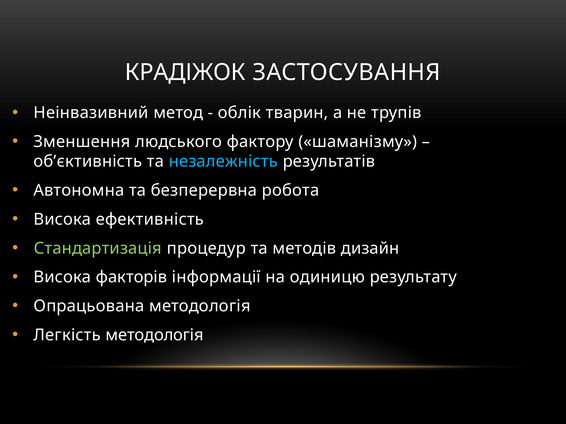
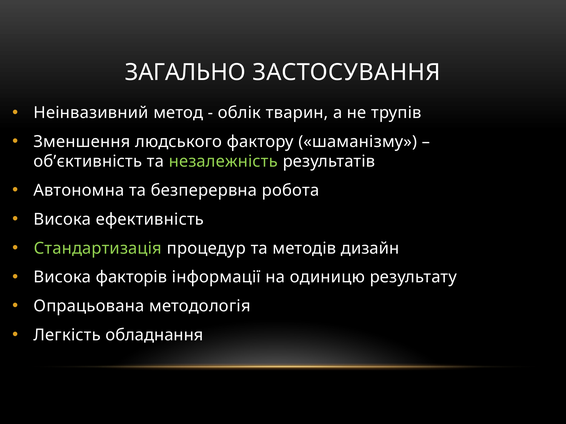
КРАДІЖОК: КРАДІЖОК -> ЗАГАЛЬНО (185, 72)
незалежність colour: light blue -> light green (223, 162)
Легкість методологія: методологія -> обладнання (154, 335)
